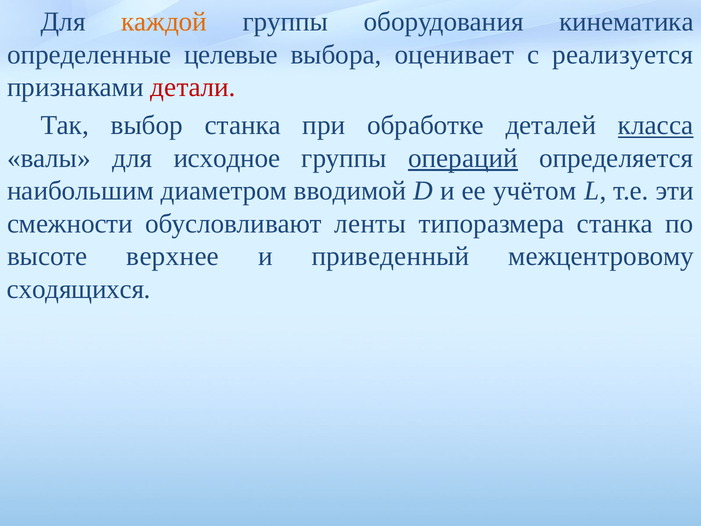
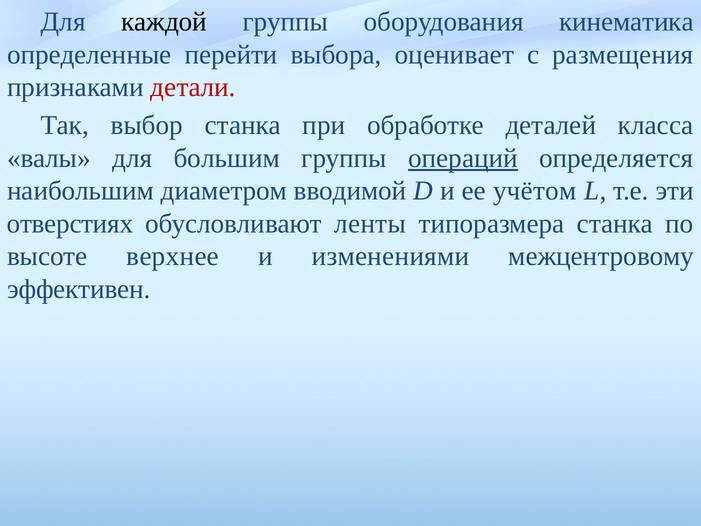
каждой colour: orange -> black (164, 22)
целевые: целевые -> перейти (231, 55)
реализуется: реализуется -> размещения (623, 55)
класса underline: present -> none (656, 125)
исходное: исходное -> большим (227, 158)
смежности: смежности -> отверстиях (70, 224)
приведенный: приведенный -> изменениями (390, 256)
сходящихся: сходящихся -> эффективен (79, 289)
